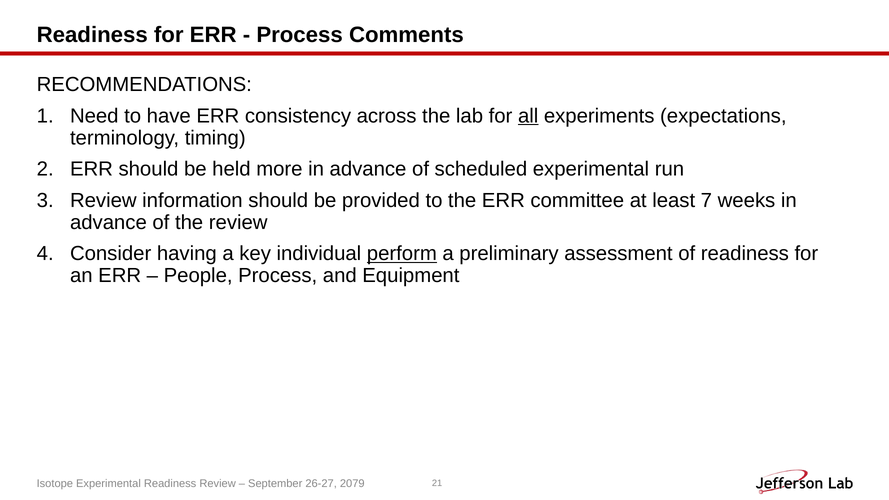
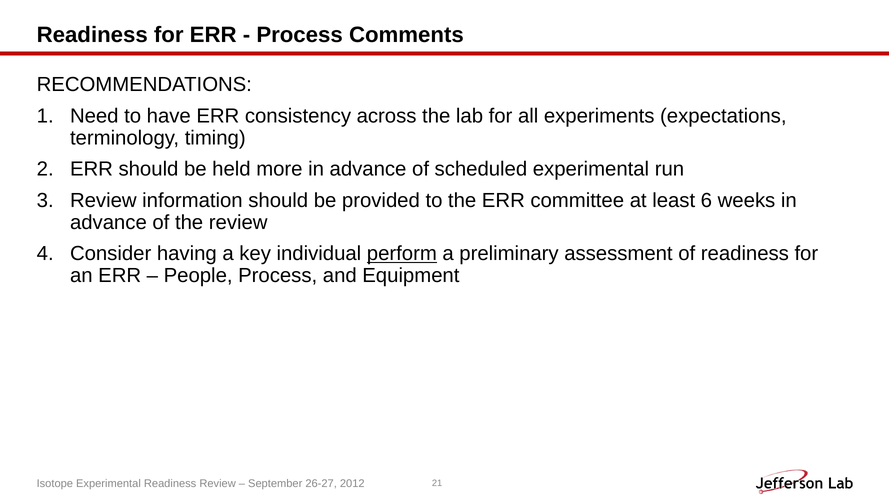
all underline: present -> none (528, 116)
7: 7 -> 6 (706, 200)
2079: 2079 -> 2012 (352, 484)
